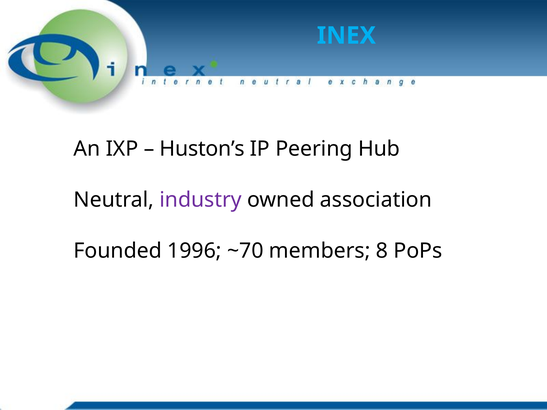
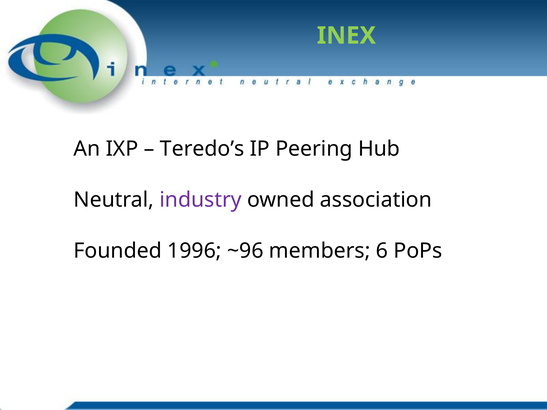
INEX colour: light blue -> light green (346, 36)
Huston’s: Huston’s -> Teredo’s (202, 149)
~70: ~70 -> ~96 (245, 251)
8: 8 -> 6 (382, 251)
